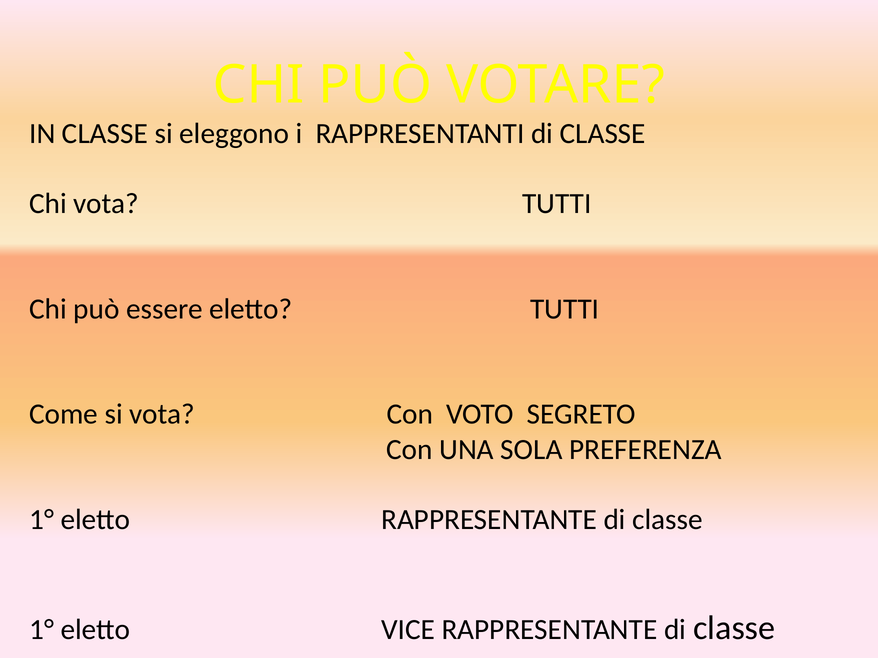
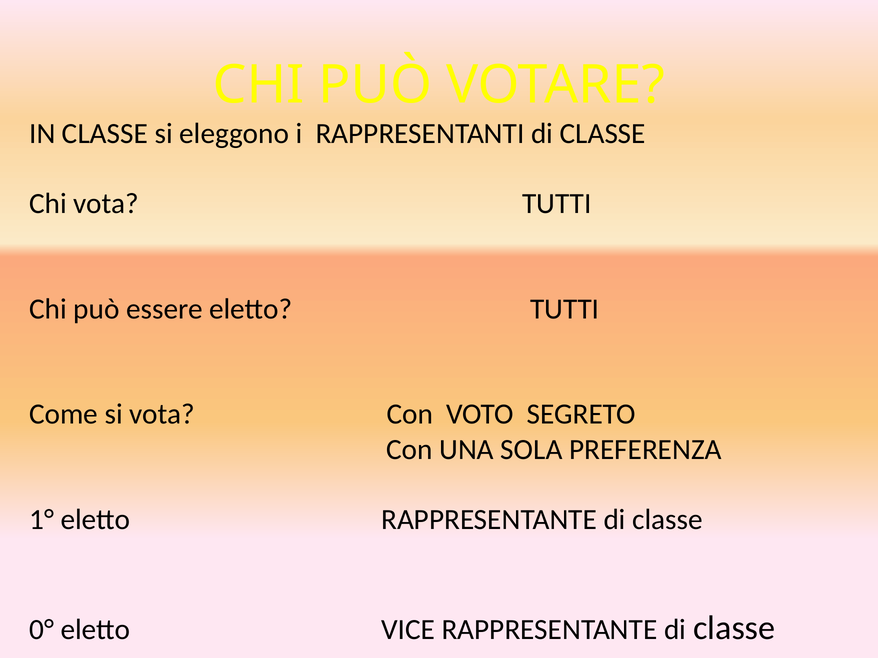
1°: 1° -> 0° (42, 630)
